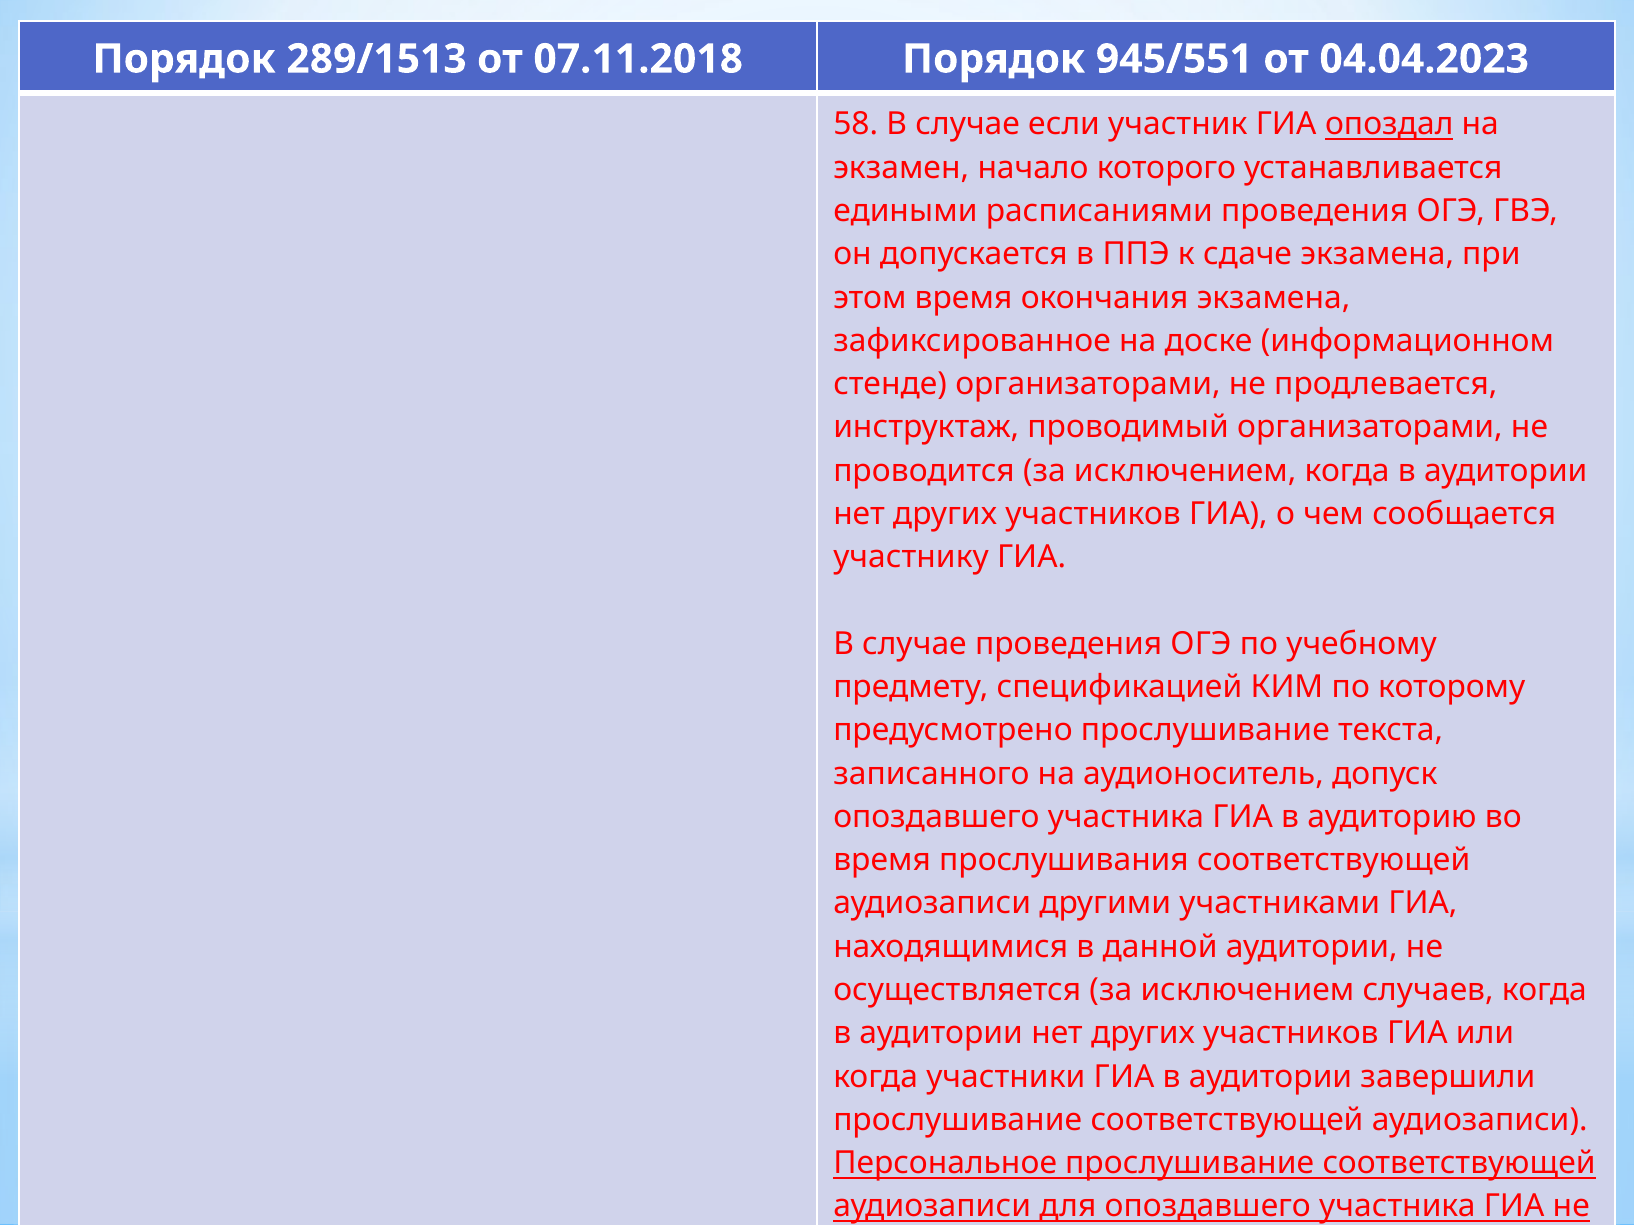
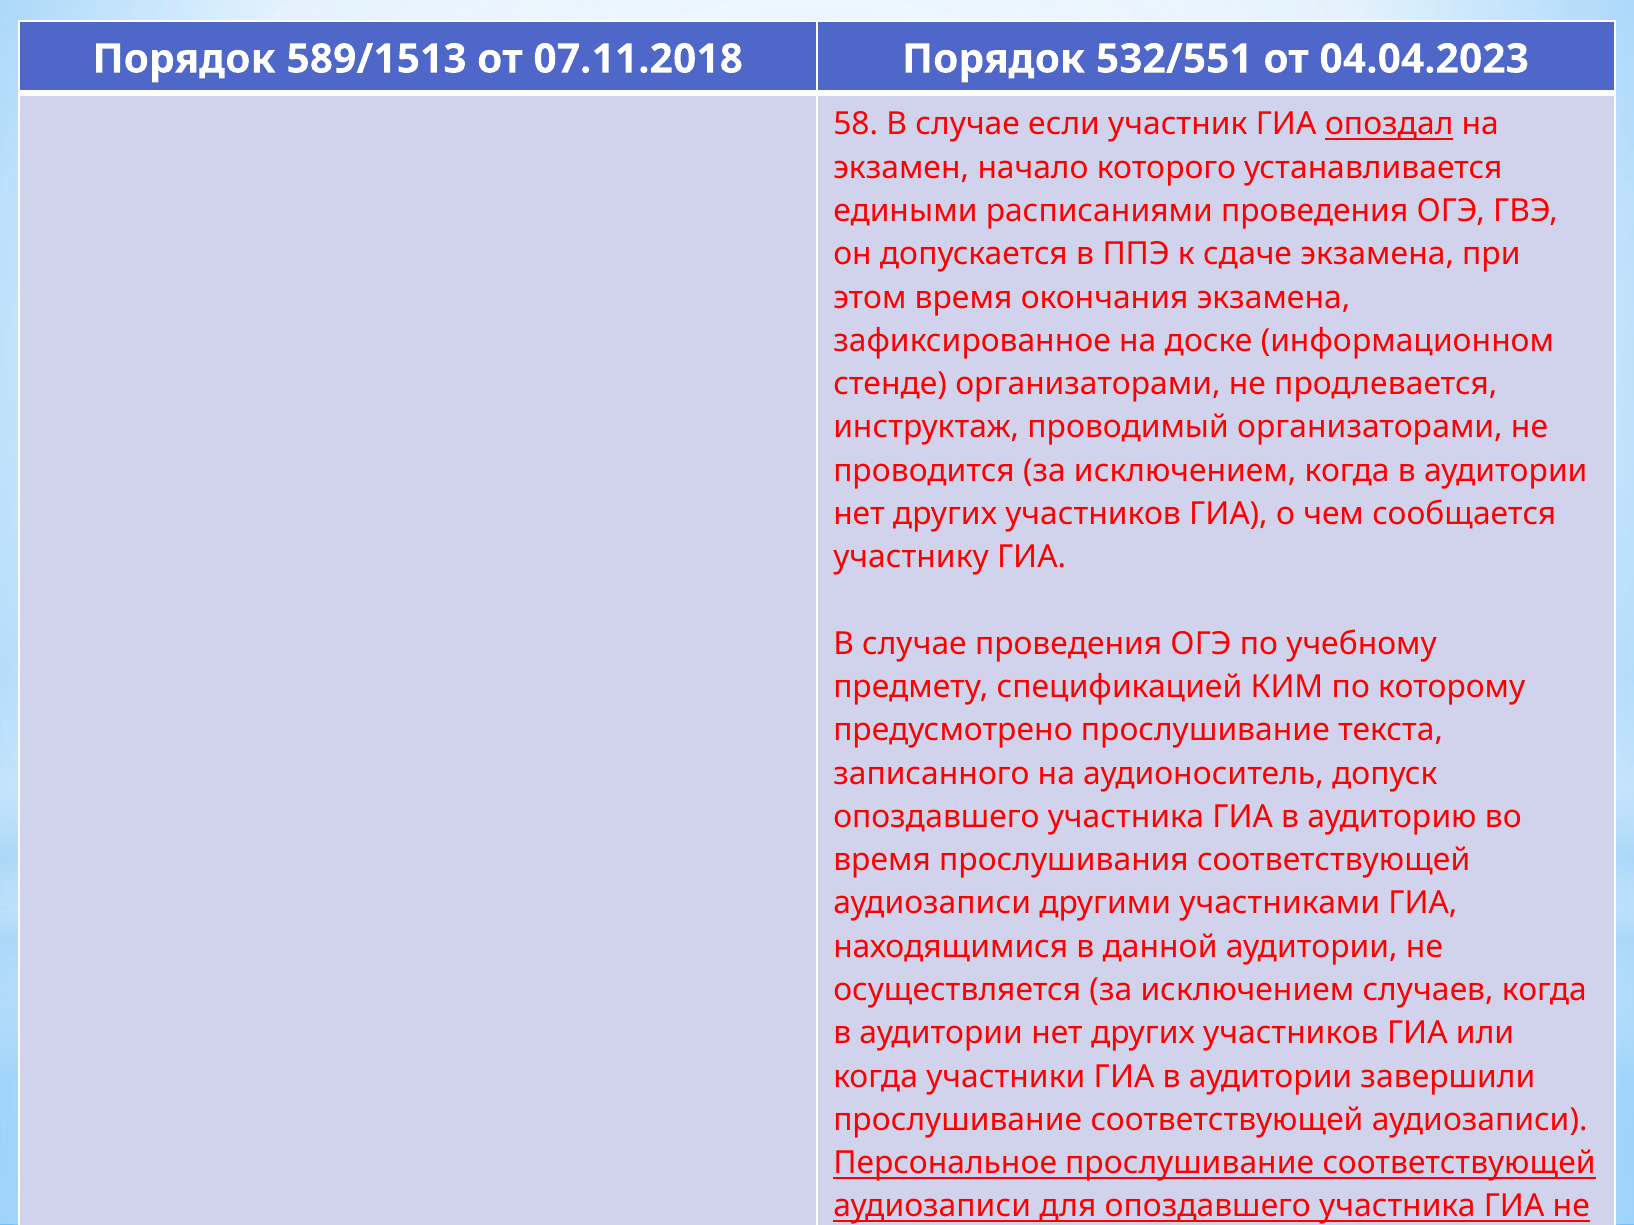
289/1513: 289/1513 -> 589/1513 (377, 59)
945/551: 945/551 -> 532/551 (1174, 59)
